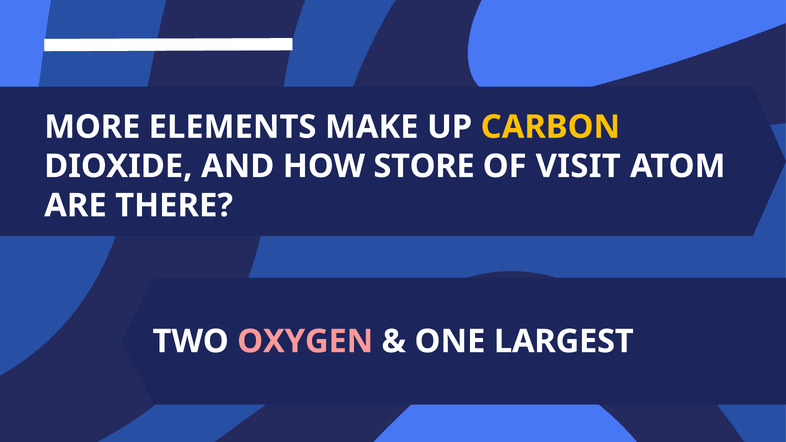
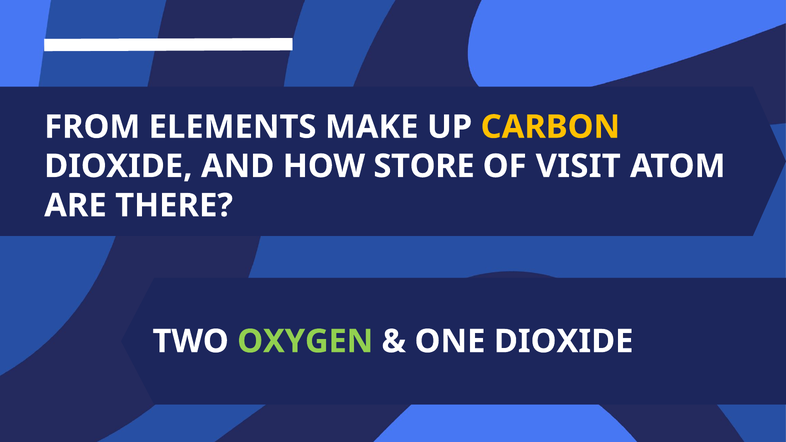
MORE: MORE -> FROM (92, 127)
OXYGEN colour: pink -> light green (305, 342)
ONE LARGEST: LARGEST -> DIOXIDE (564, 342)
